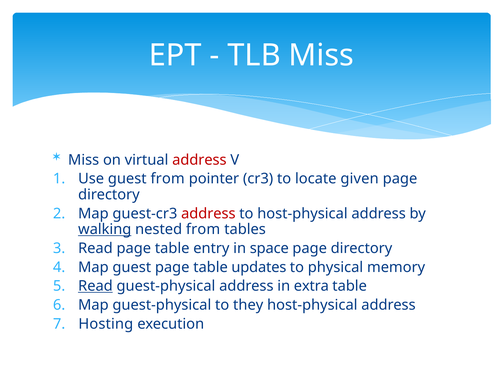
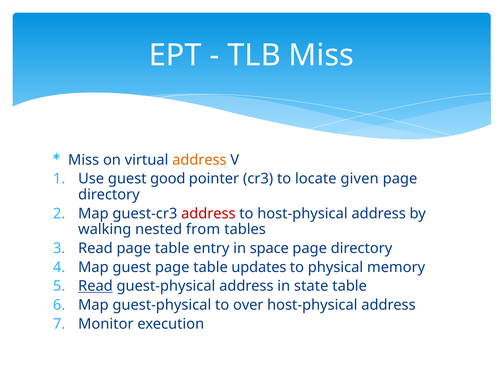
address colour: red -> orange (199, 160)
guest from: from -> good (168, 178)
walking underline: present -> none (105, 229)
extra: extra -> state (311, 285)
they: they -> over (248, 304)
Hosting: Hosting -> Monitor (106, 323)
